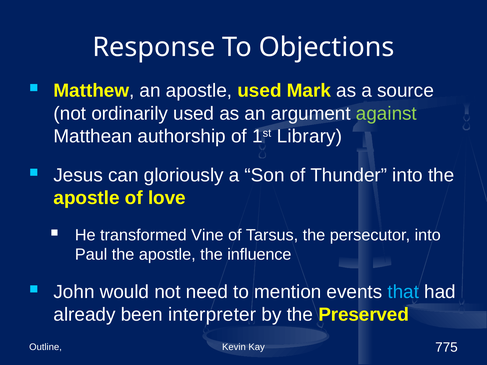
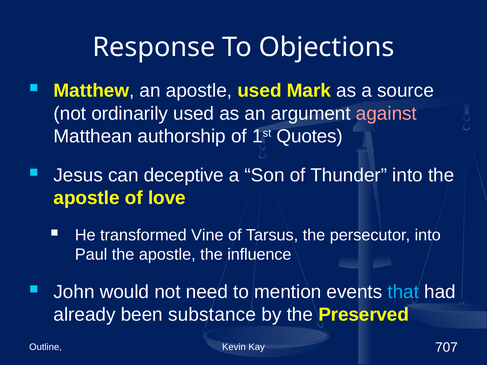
against colour: light green -> pink (386, 114)
Library: Library -> Quotes (310, 136)
gloriously: gloriously -> deceptive (184, 175)
interpreter: interpreter -> substance (212, 315)
775: 775 -> 707 (446, 347)
